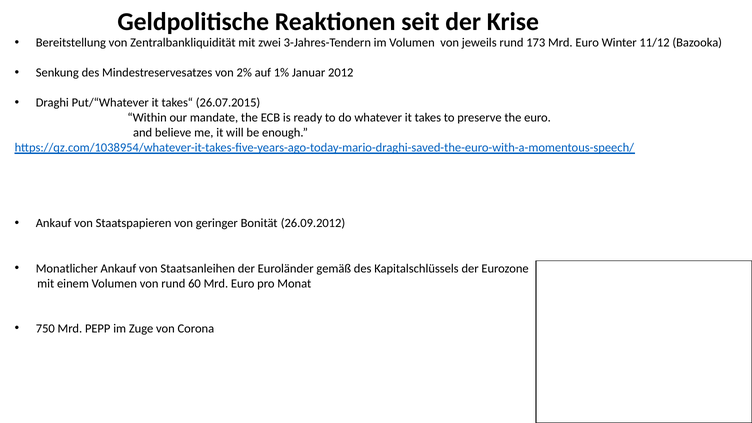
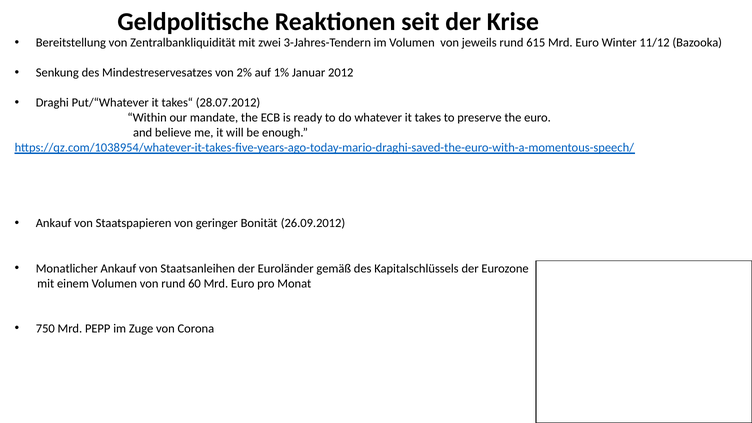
173: 173 -> 615 (536, 43)
26.07.2015: 26.07.2015 -> 28.07.2012 (228, 103)
